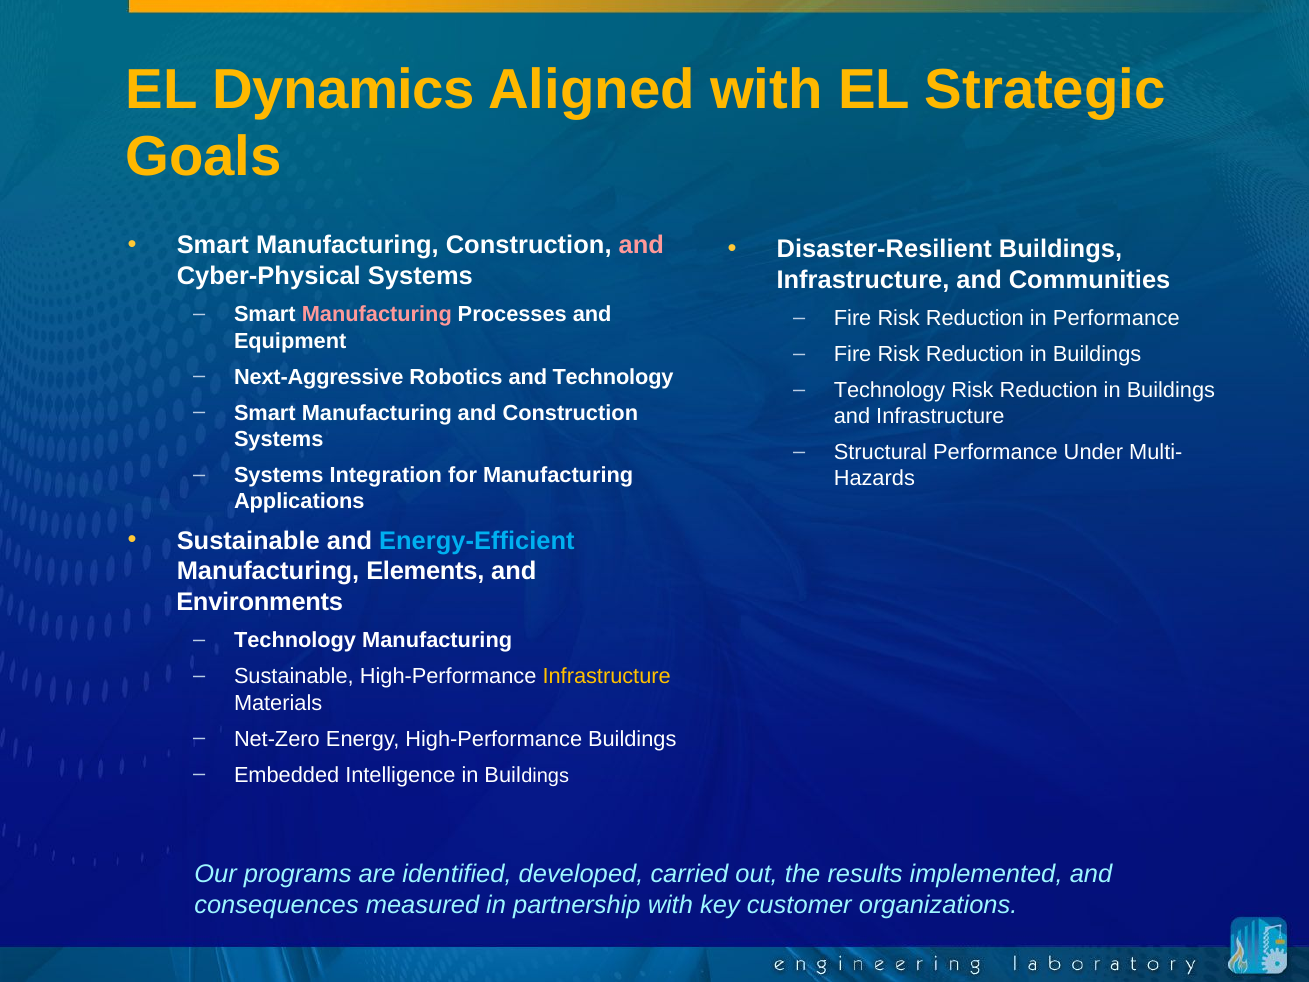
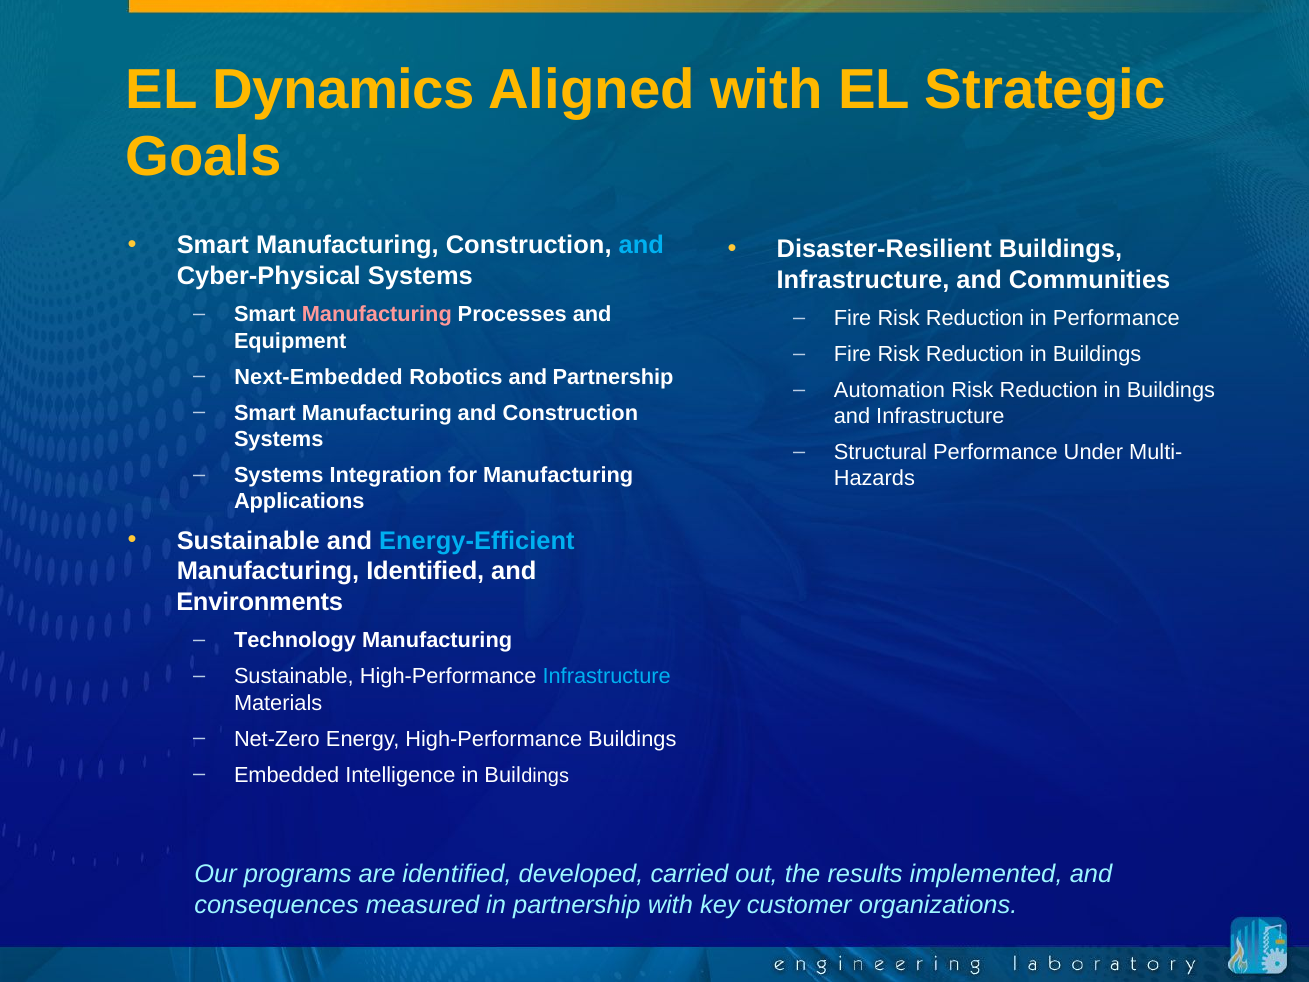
and colour: pink -> light blue (641, 245)
Next-Aggressive: Next-Aggressive -> Next-Embedded (319, 377)
and Technology: Technology -> Partnership (613, 377)
Technology: Technology -> Automation (889, 390)
Manufacturing Elements: Elements -> Identified (425, 571)
Infrastructure colour: yellow -> light blue (607, 676)
